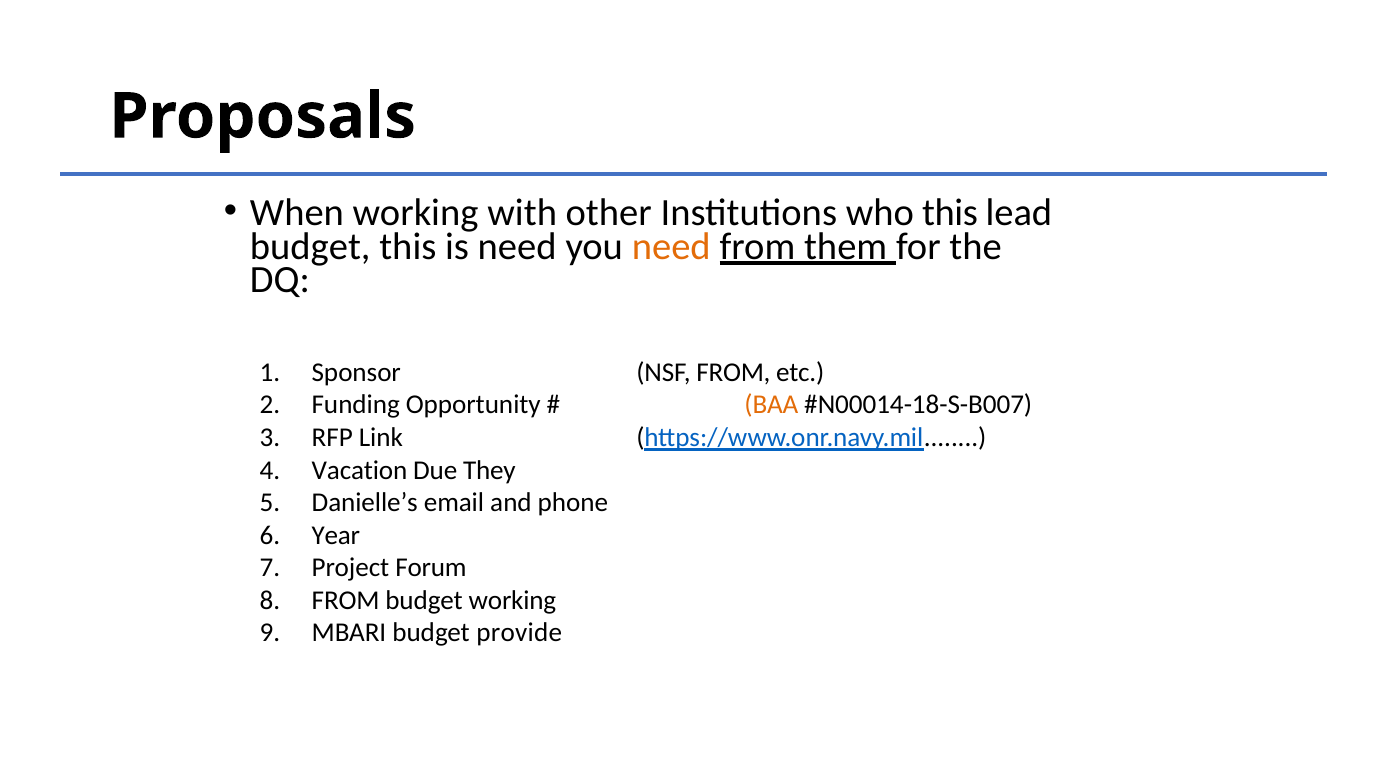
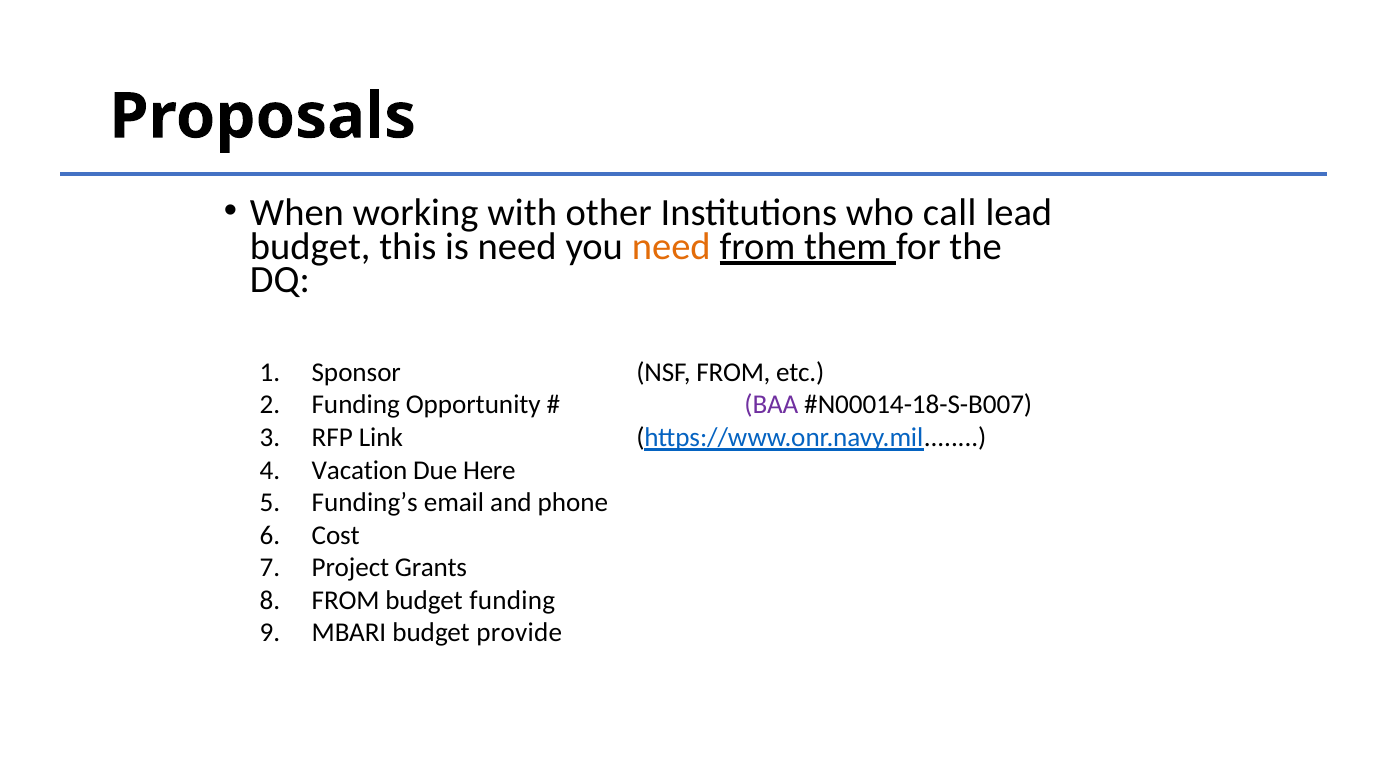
who this: this -> call (950, 213)
BAA colour: orange -> purple (771, 405)
They: They -> Here (489, 470)
Danielle’s: Danielle’s -> Funding’s (365, 503)
Year: Year -> Cost (336, 535)
Forum: Forum -> Grants (431, 568)
budget working: working -> funding (512, 600)
